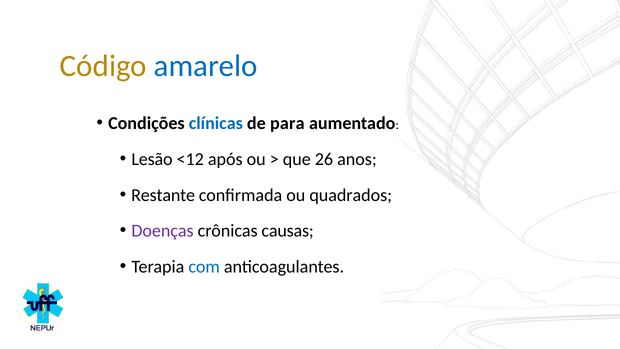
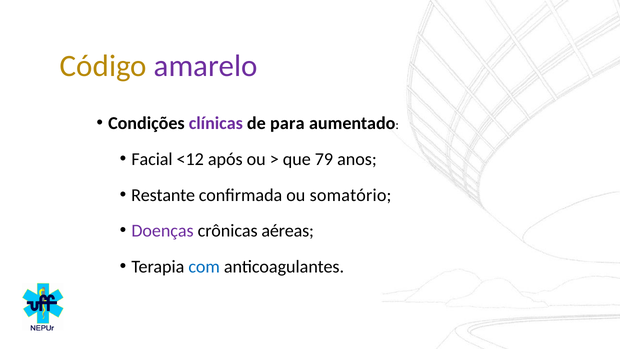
amarelo colour: blue -> purple (206, 66)
clínicas colour: blue -> purple (216, 123)
Lesão: Lesão -> Facial (152, 159)
26: 26 -> 79 (324, 159)
quadrados: quadrados -> somatório (351, 195)
causas: causas -> aéreas (288, 231)
